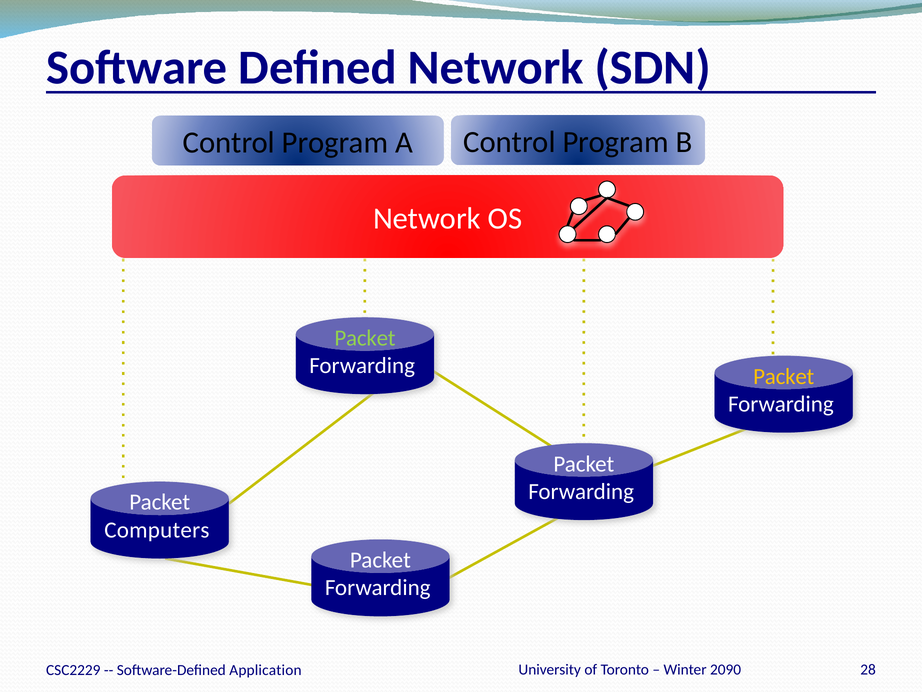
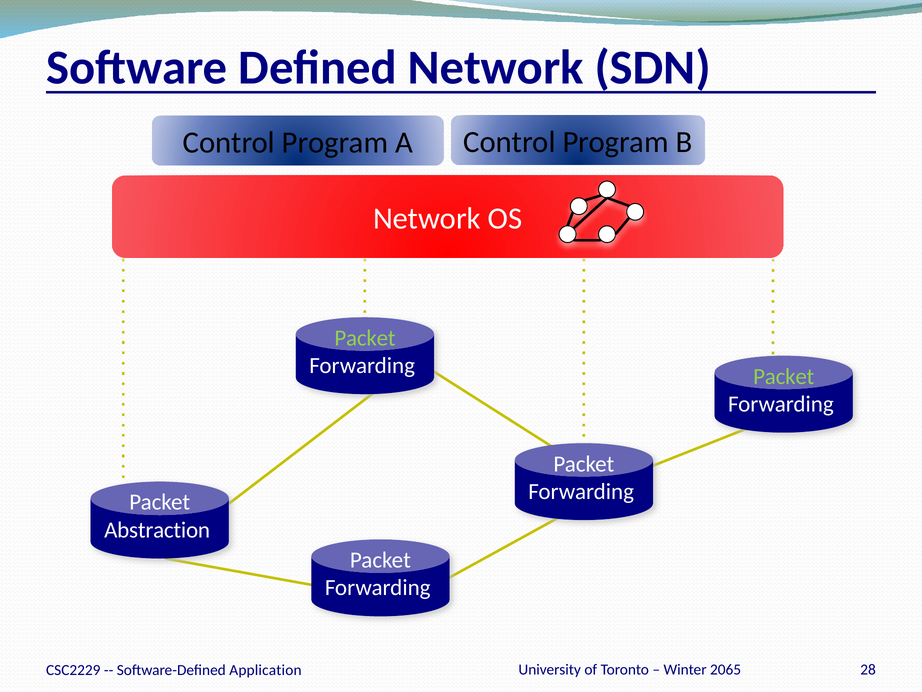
Packet colour: yellow -> light green (784, 376)
Computers: Computers -> Abstraction (157, 530)
2090: 2090 -> 2065 (726, 669)
